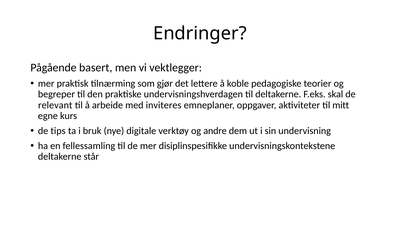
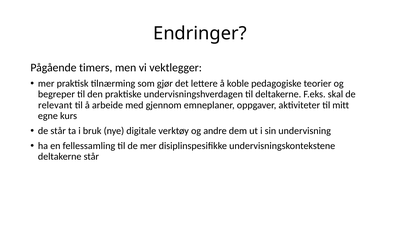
basert: basert -> timers (96, 68)
inviteres: inviteres -> gjennom (164, 105)
de tips: tips -> står (58, 131)
